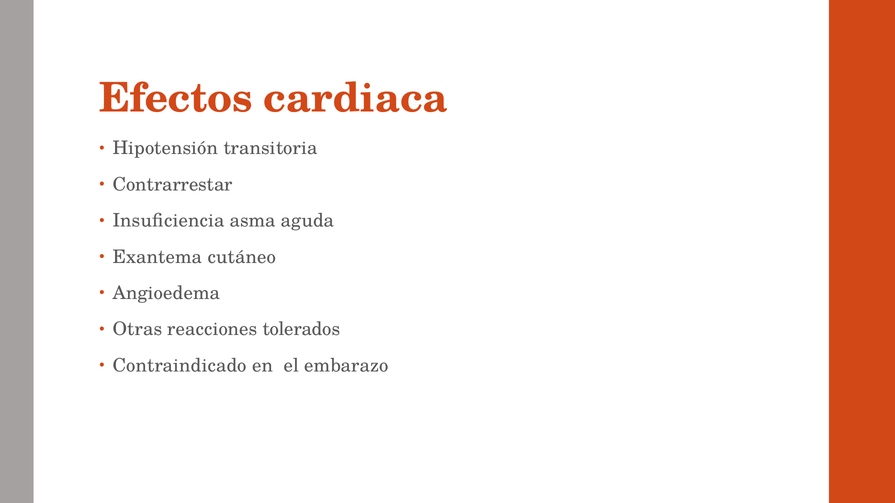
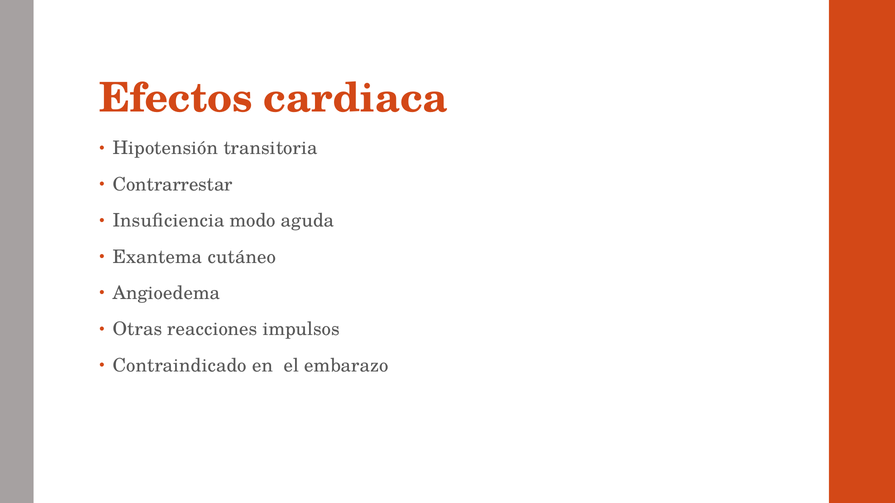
asma: asma -> modo (253, 221)
tolerados: tolerados -> impulsos (301, 330)
